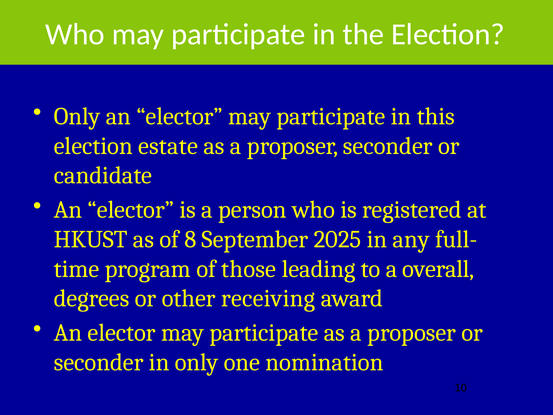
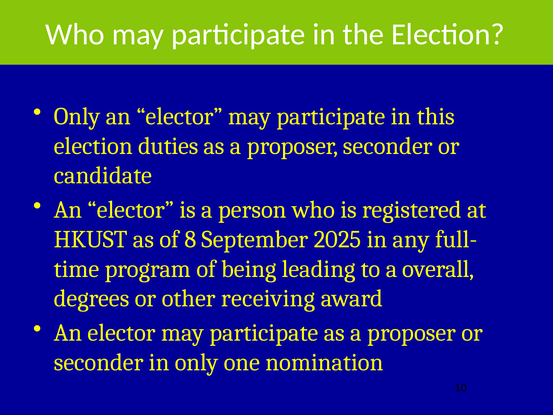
estate: estate -> duties (168, 146)
those: those -> being (249, 269)
